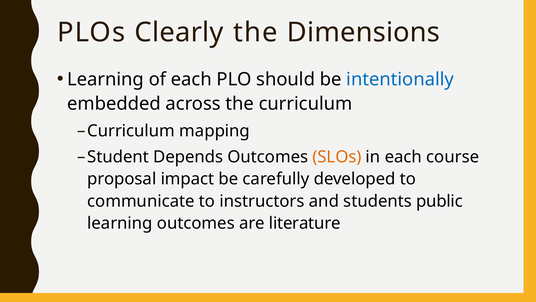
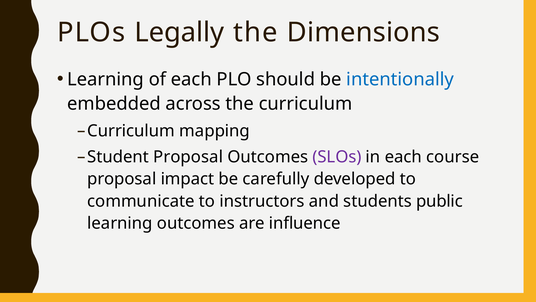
Clearly: Clearly -> Legally (179, 32)
Student Depends: Depends -> Proposal (188, 157)
SLOs colour: orange -> purple (337, 157)
literature: literature -> influence (305, 223)
